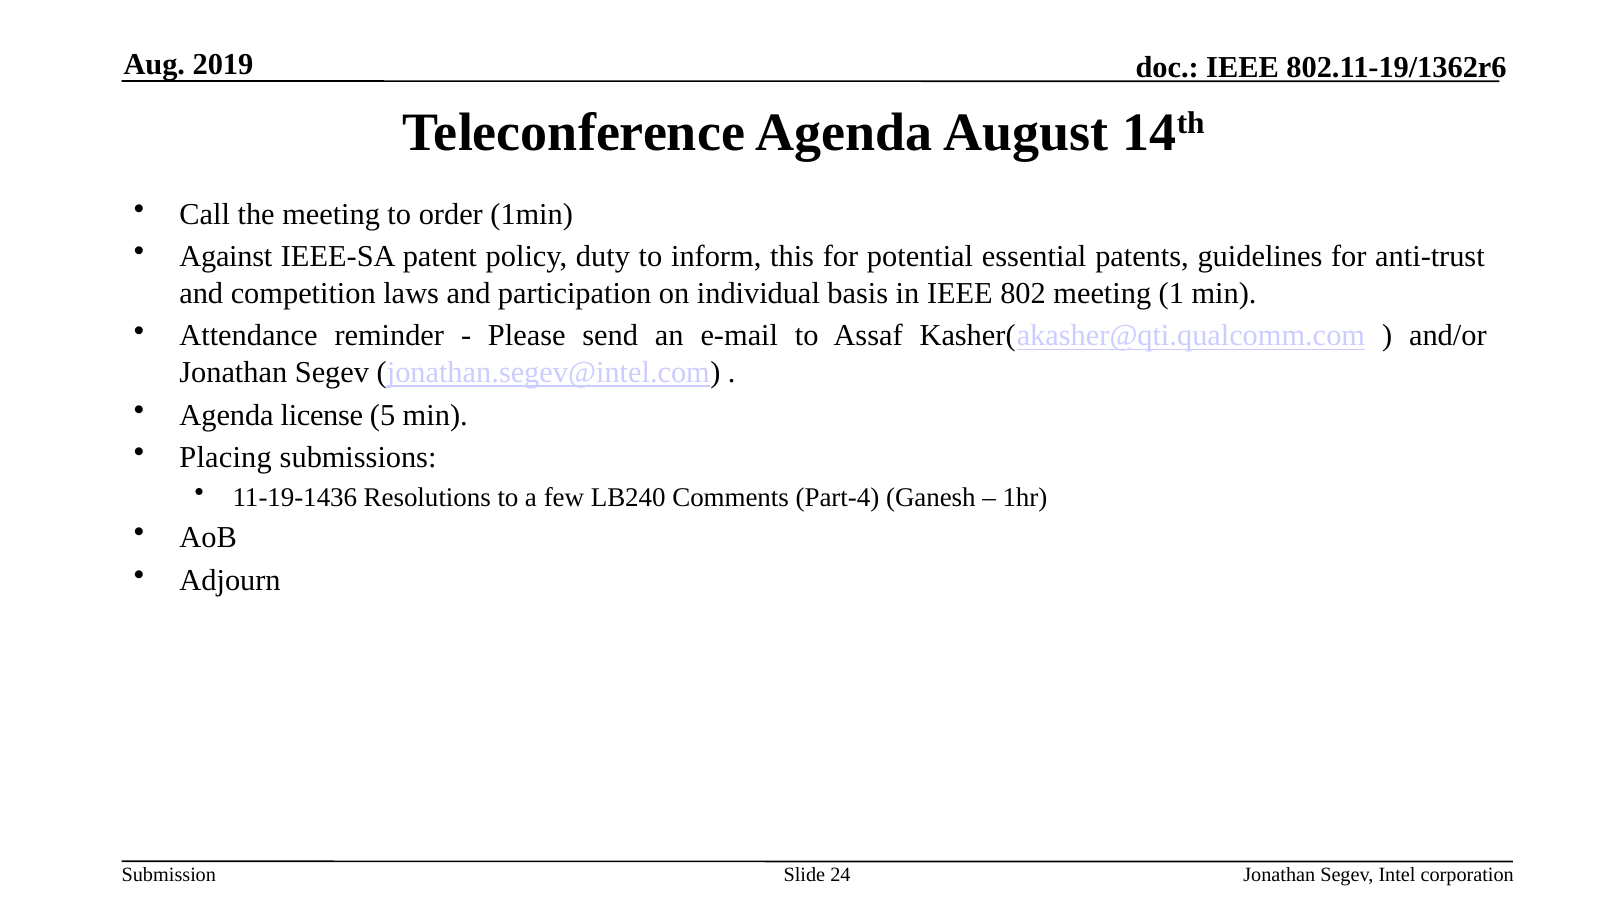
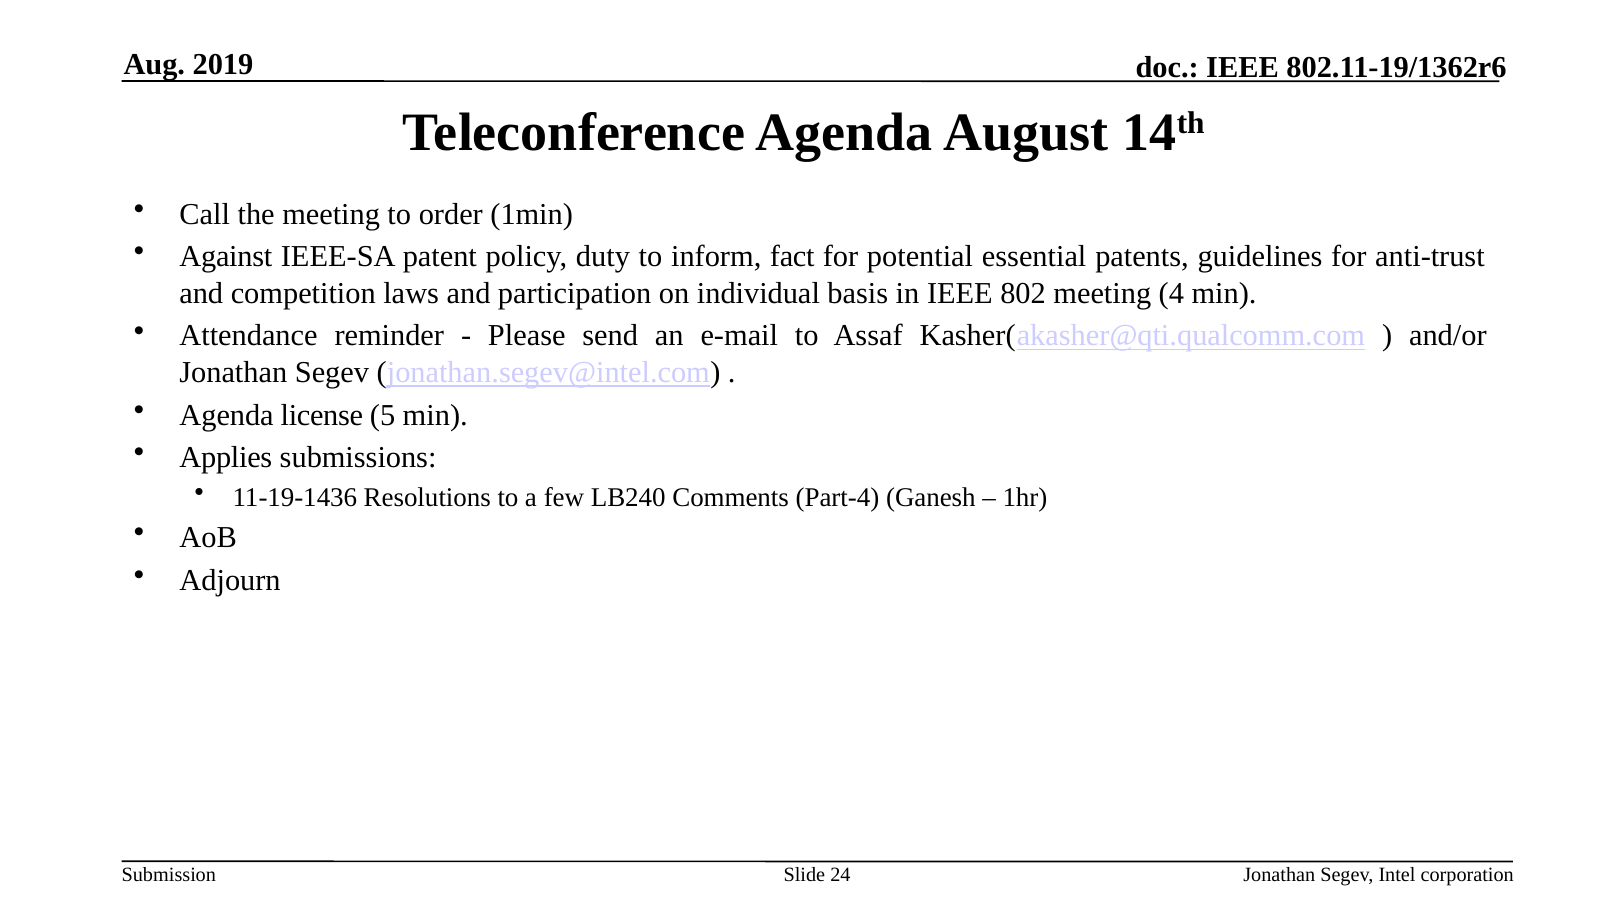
this: this -> fact (792, 257)
1: 1 -> 4 (1171, 293)
Placing: Placing -> Applies (226, 457)
